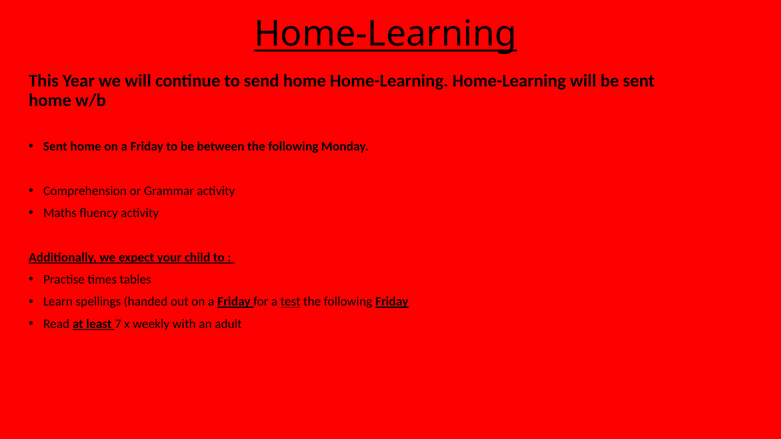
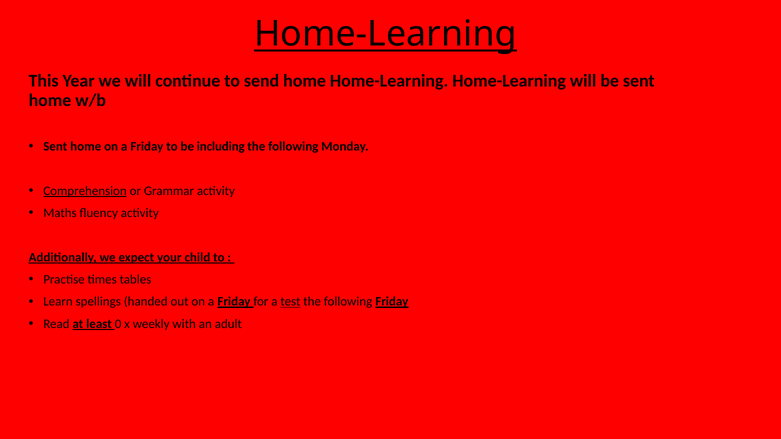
between: between -> including (221, 147)
Comprehension underline: none -> present (85, 191)
7: 7 -> 0 (118, 324)
